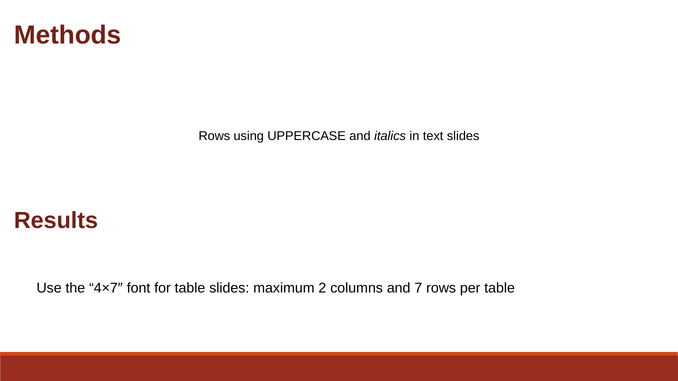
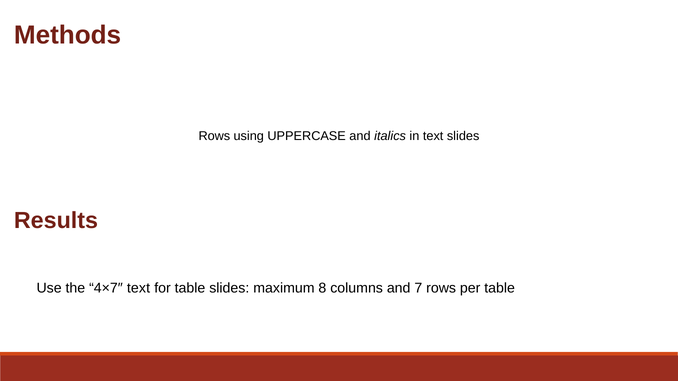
4×7″ font: font -> text (138, 288)
2: 2 -> 8 (322, 288)
